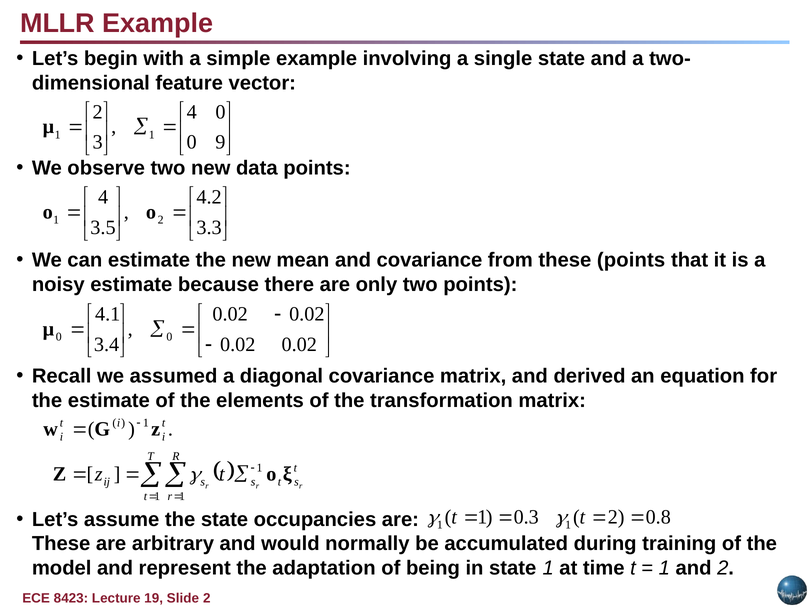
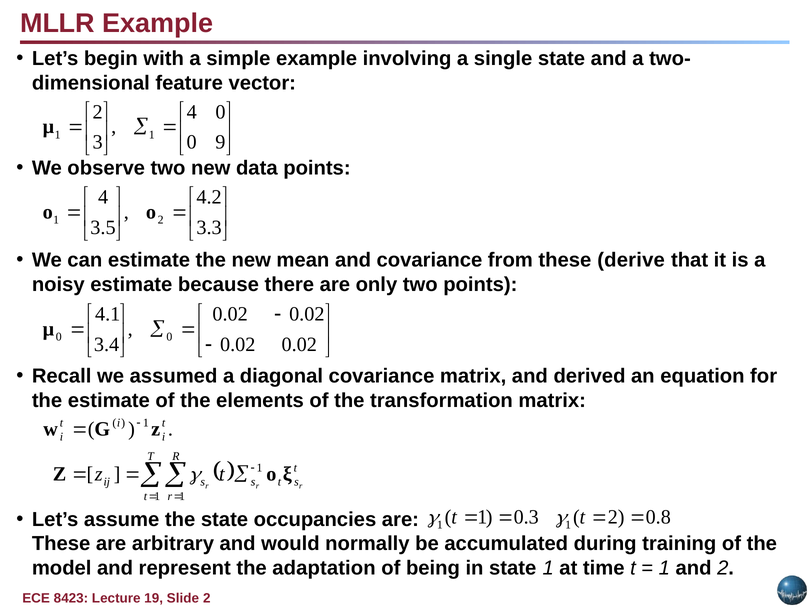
these points: points -> derive (631, 260)
